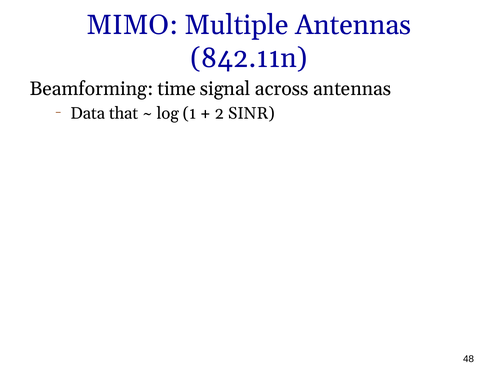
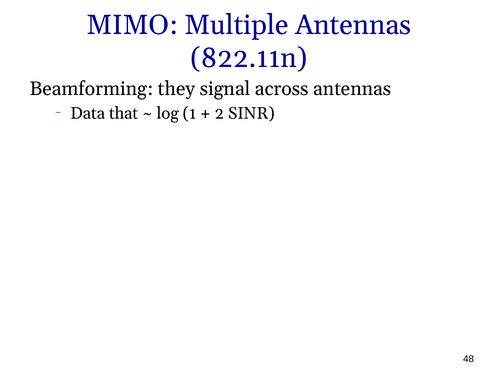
842.11n: 842.11n -> 822.11n (249, 58)
time: time -> they (176, 89)
